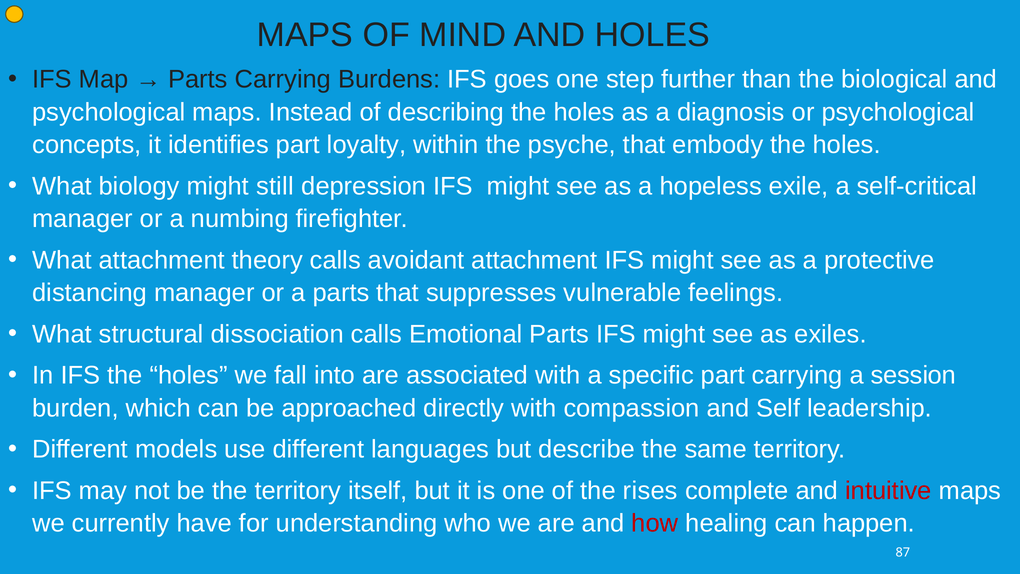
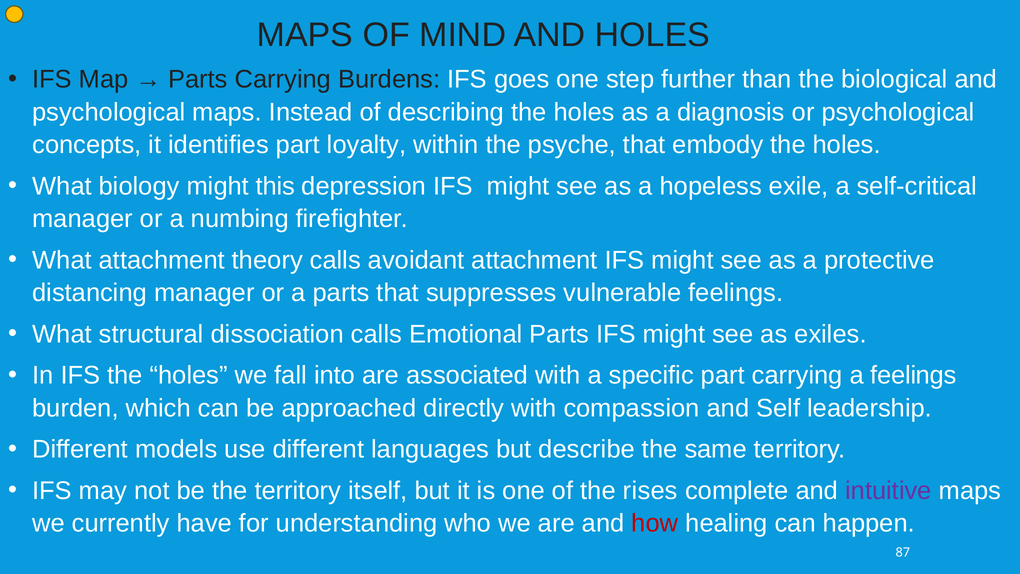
still: still -> this (275, 186)
a session: session -> feelings (914, 375)
intuitive colour: red -> purple (888, 491)
